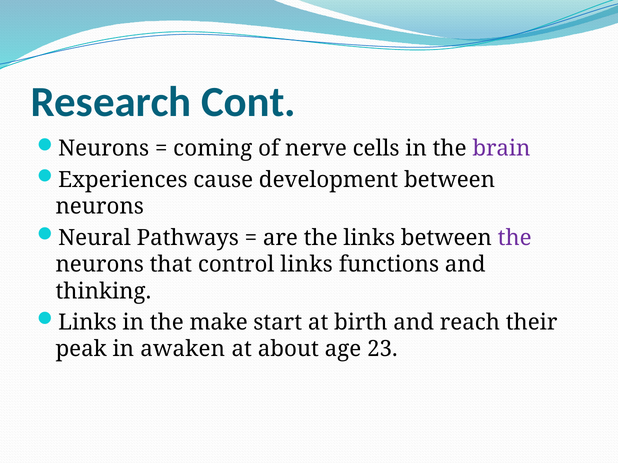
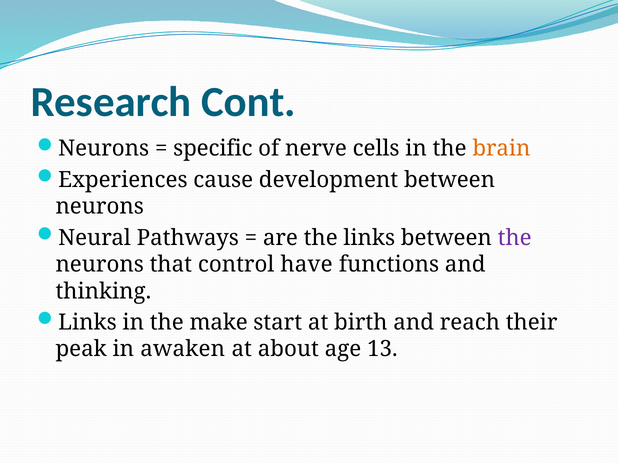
coming: coming -> specific (213, 149)
brain colour: purple -> orange (501, 149)
control links: links -> have (307, 265)
23: 23 -> 13 (382, 349)
